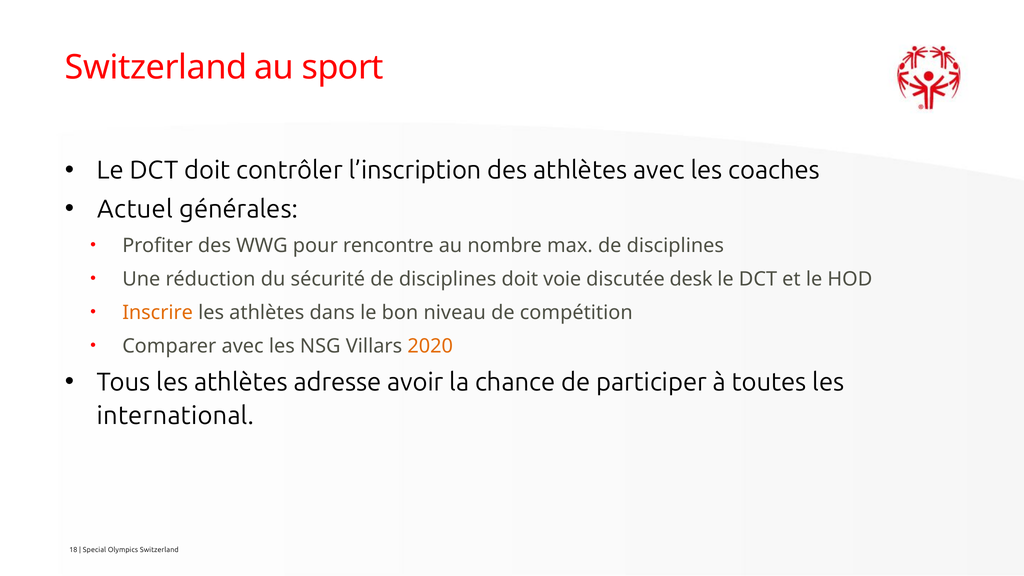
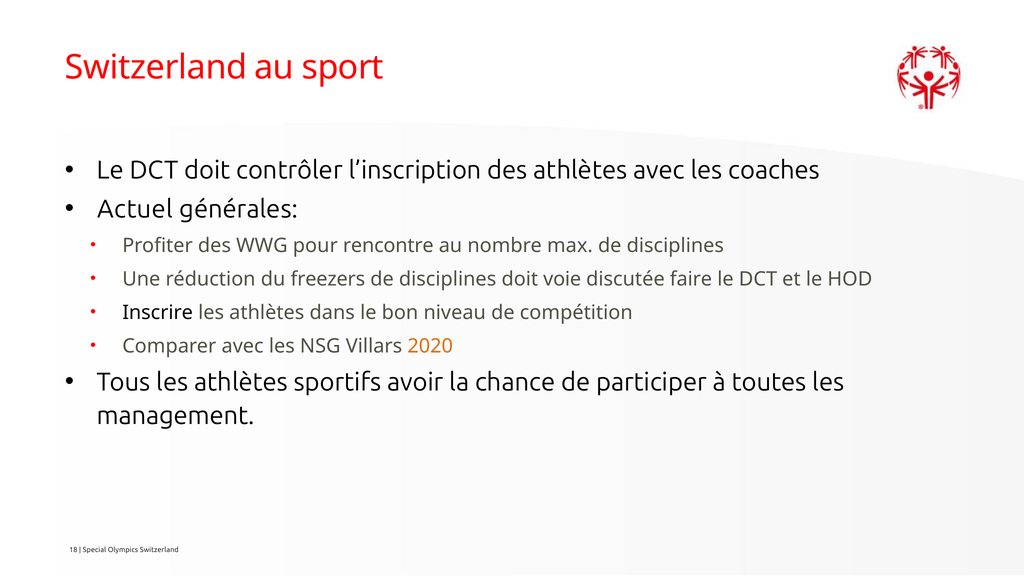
sécurité: sécurité -> freezers (328, 279)
desk: desk -> faire (691, 279)
Inscrire colour: orange -> black (158, 313)
adresse: adresse -> sportifs (338, 382)
international: international -> management (176, 416)
